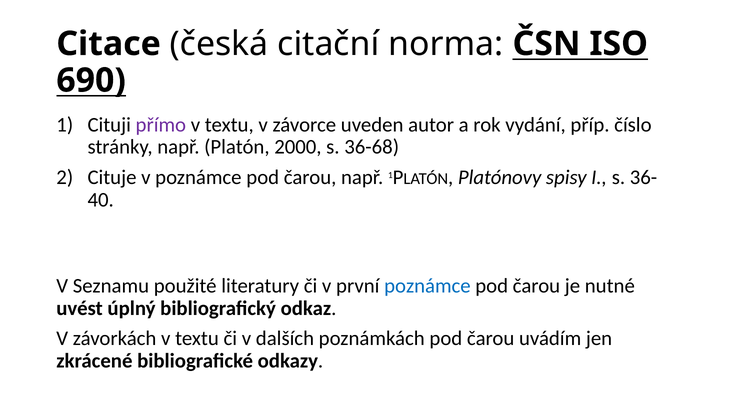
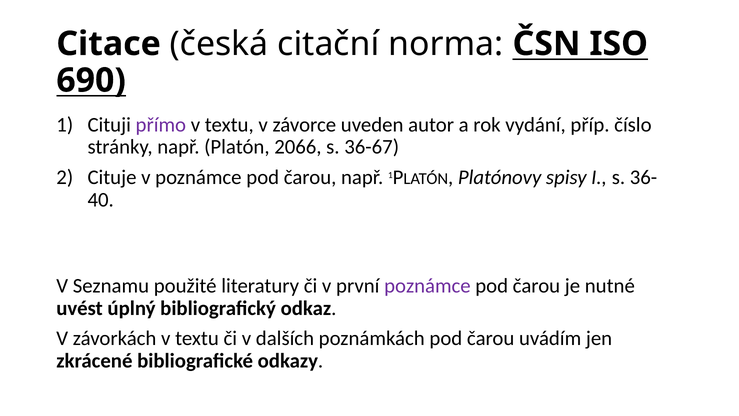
2000: 2000 -> 2066 (298, 147)
36-68: 36-68 -> 36-67 (372, 147)
poznámce colour: blue -> purple (427, 285)
